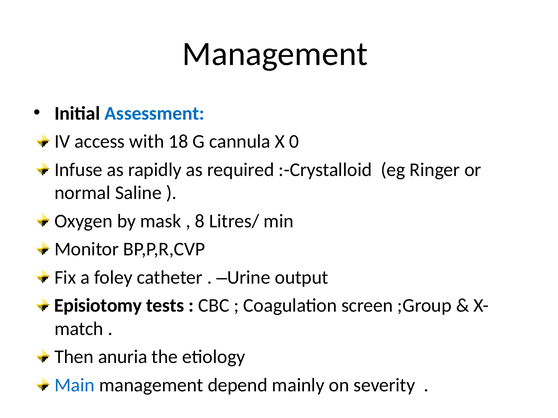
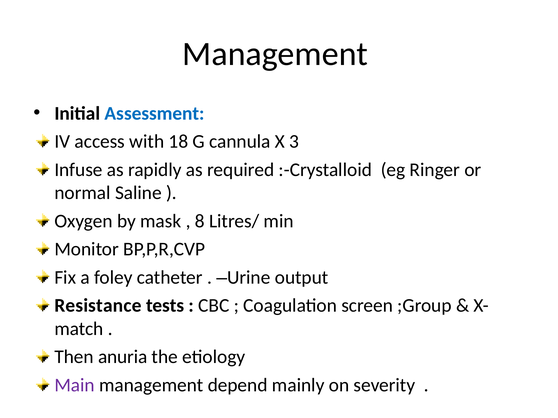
0: 0 -> 3 (294, 142)
Episiotomy: Episiotomy -> Resistance (98, 306)
Main colour: blue -> purple (75, 386)
